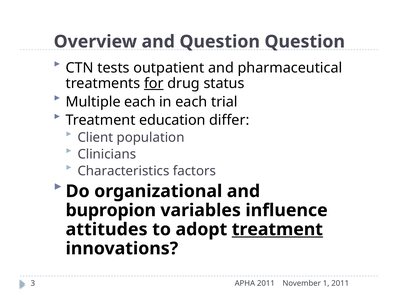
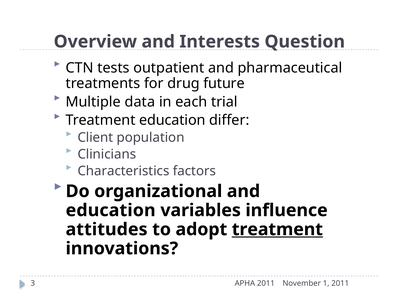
and Question: Question -> Interests (220, 42)
for underline: present -> none (154, 83)
status: status -> future (224, 83)
Multiple each: each -> data (140, 102)
bupropion: bupropion -> education (111, 211)
